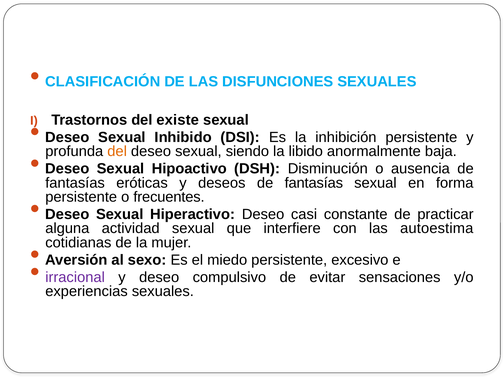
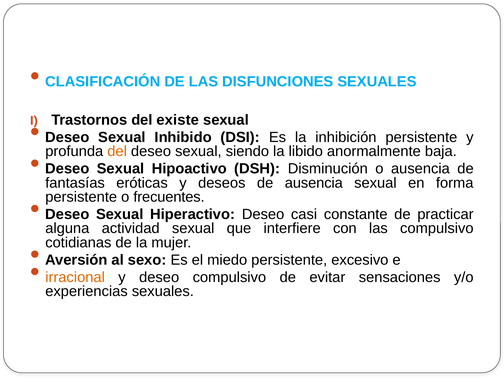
deseos de fantasías: fantasías -> ausencia (314, 183)
las autoestima: autoestima -> compulsivo (437, 228)
irracional colour: purple -> orange (75, 277)
